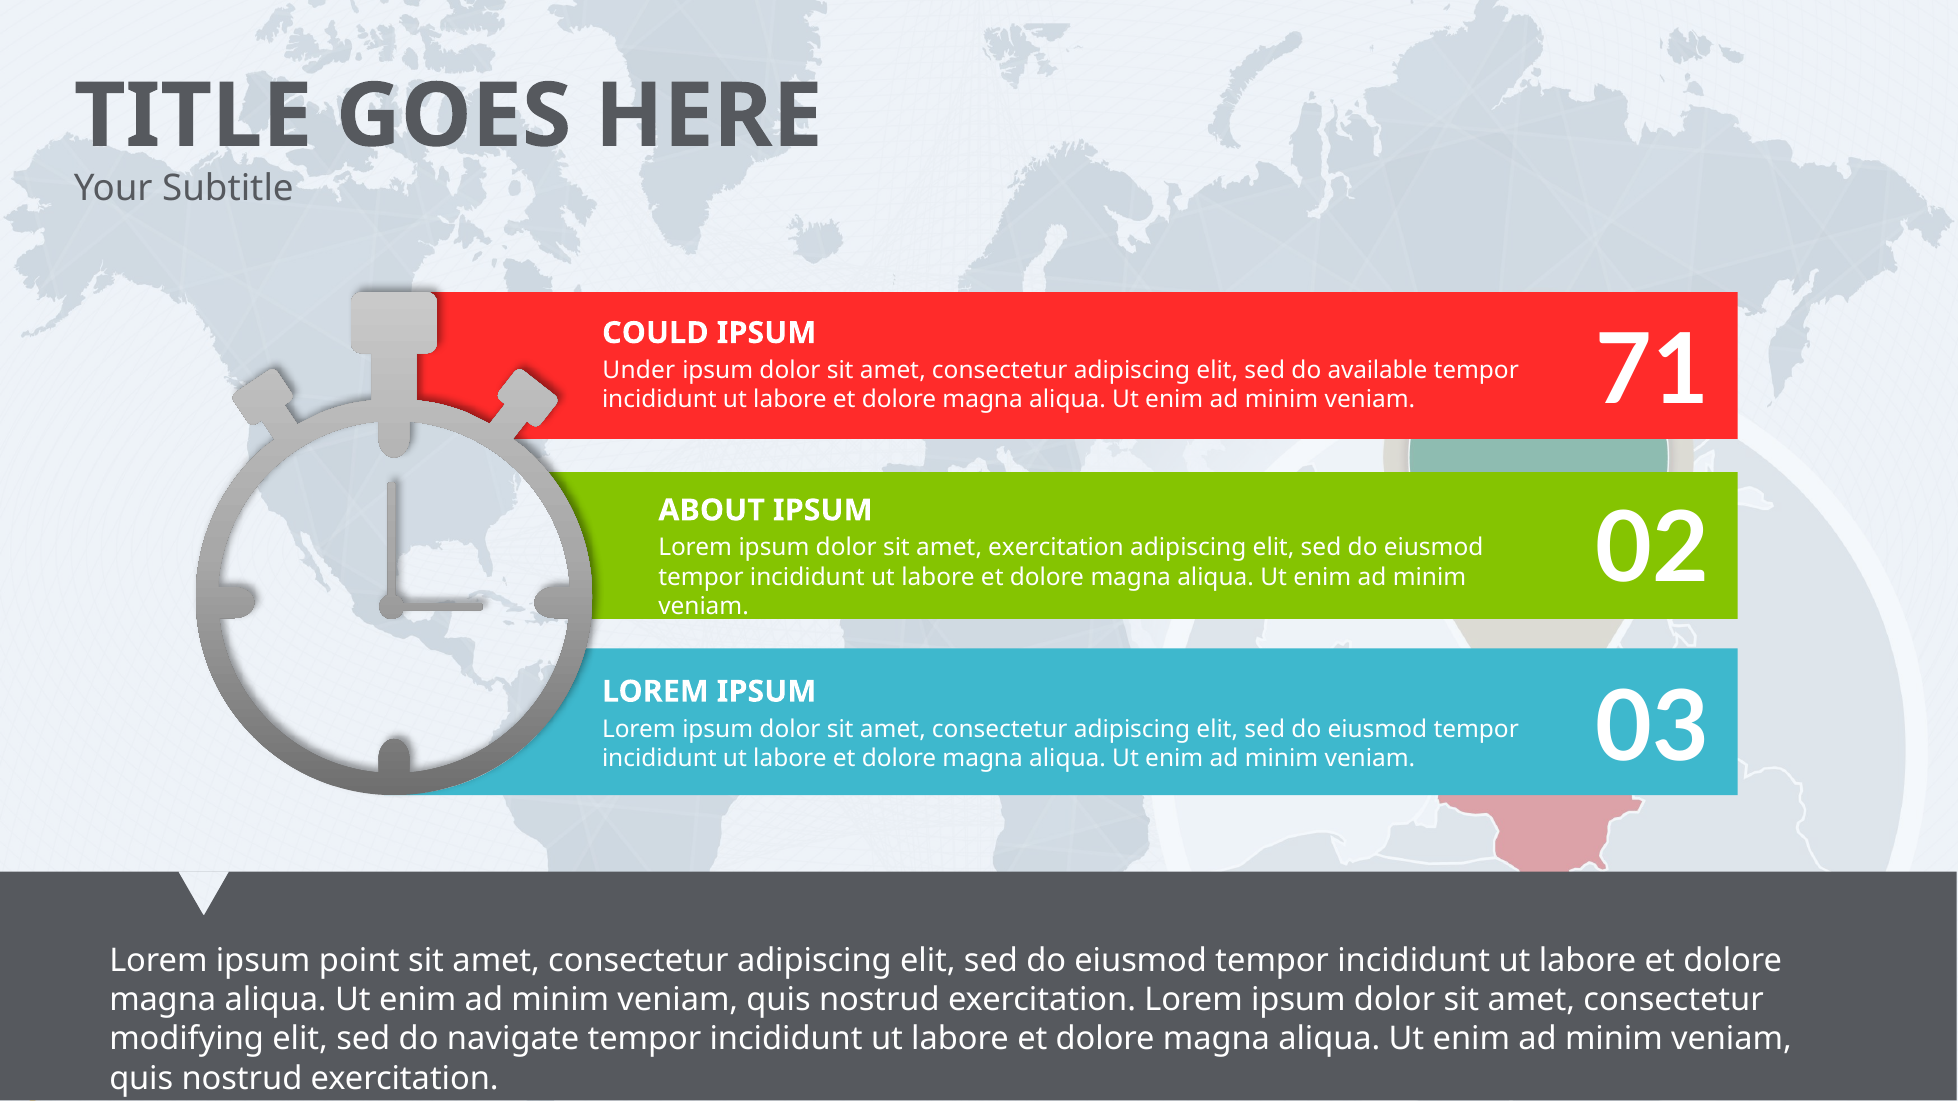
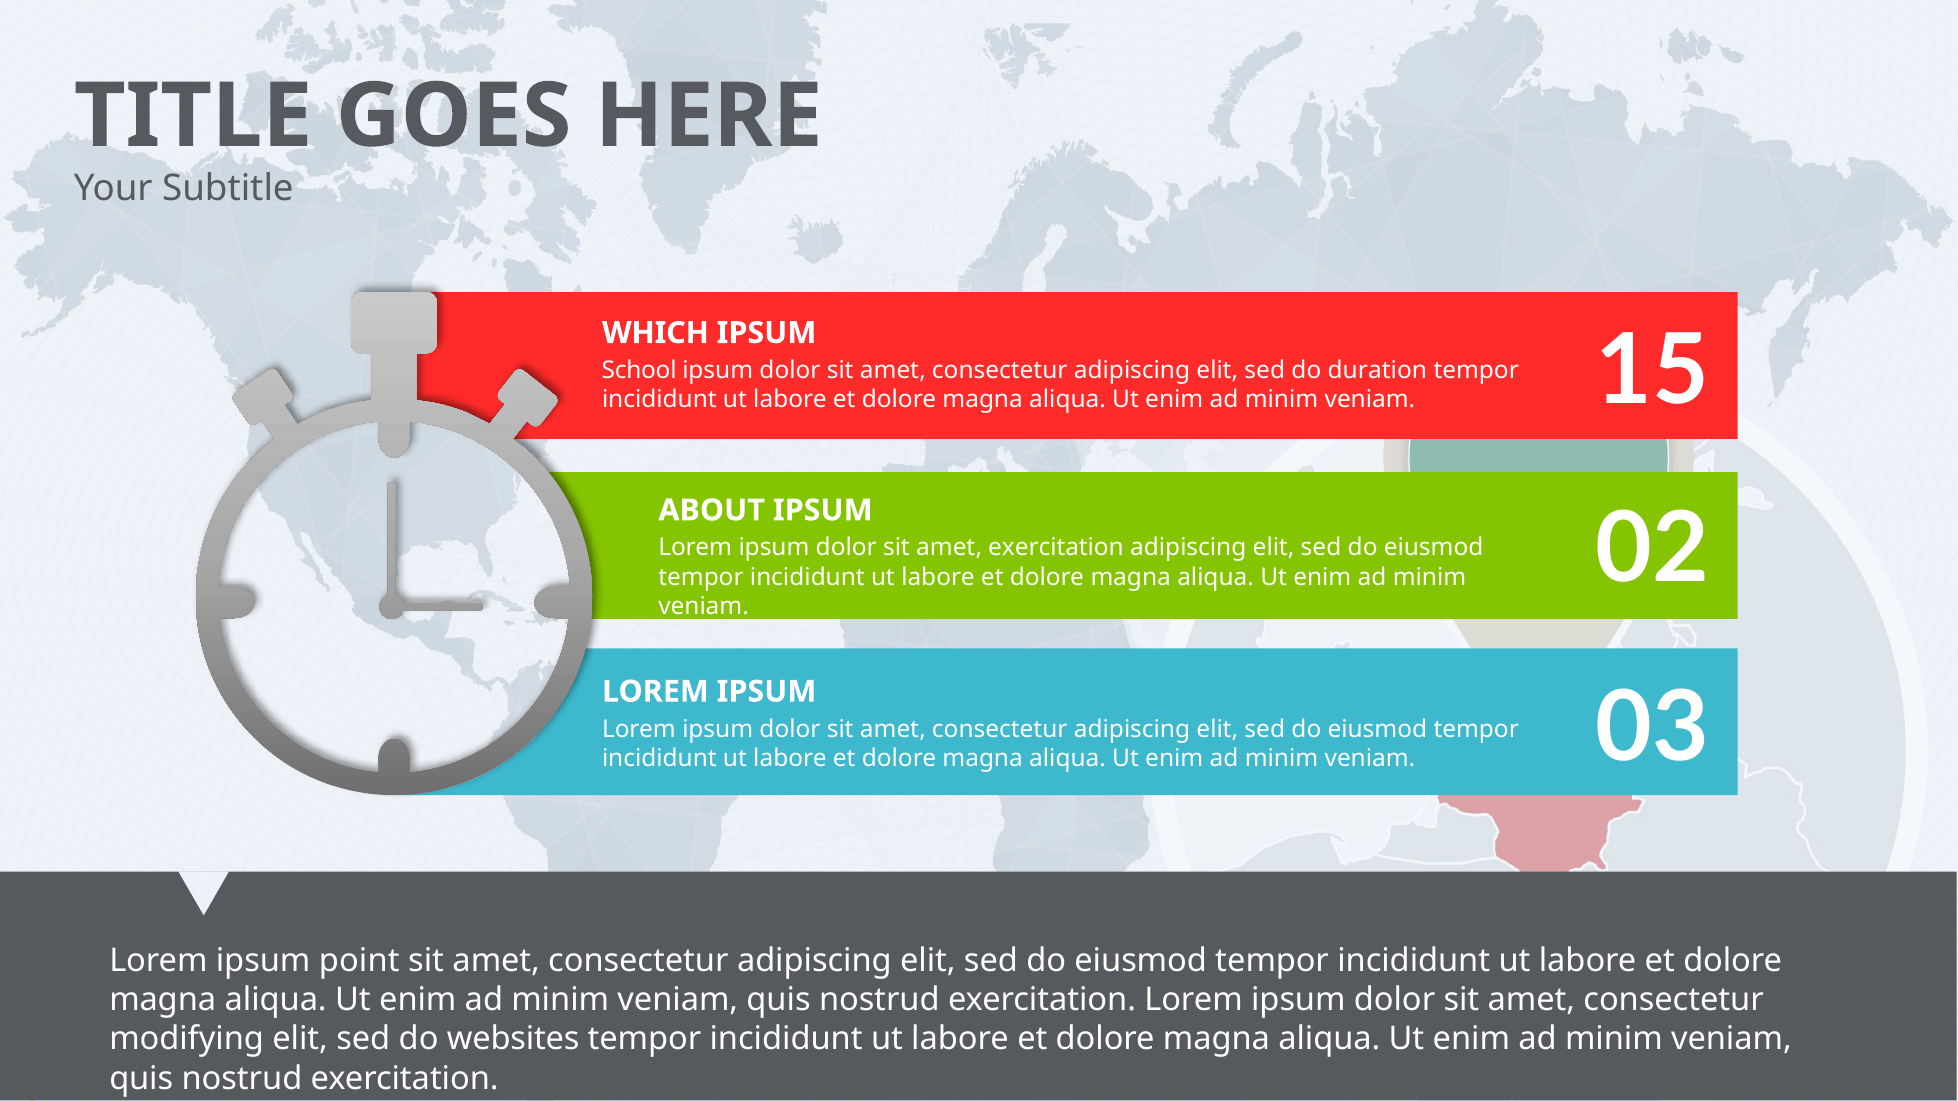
COULD: COULD -> WHICH (656, 333)
Under: Under -> School (639, 371)
available: available -> duration (1377, 371)
71: 71 -> 15 (1652, 372)
navigate: navigate -> websites (513, 1039)
